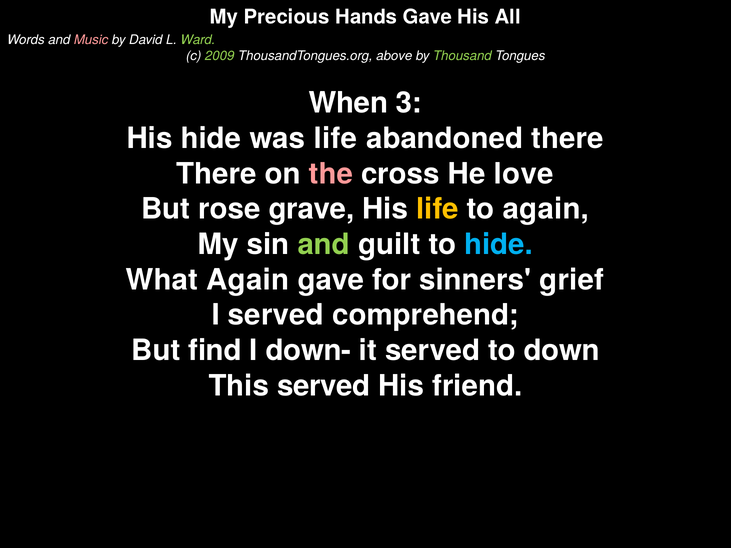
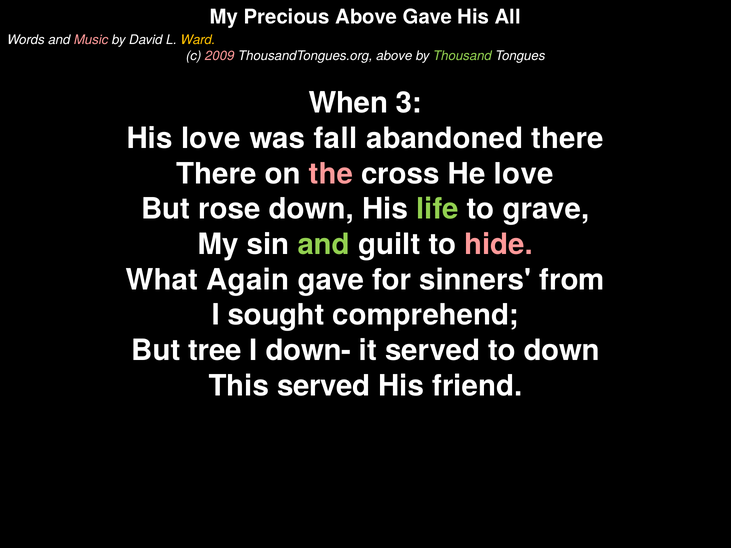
Precious Hands: Hands -> Above (366, 17)
Ward colour: light green -> yellow (198, 40)
2009 colour: light green -> pink (220, 56)
His hide: hide -> love (211, 139)
was life: life -> fall (336, 139)
rose grave: grave -> down (311, 209)
life colour: yellow -> light green (437, 209)
to again: again -> grave (546, 209)
hide colour: light blue -> pink (499, 245)
grief: grief -> from (572, 280)
I served: served -> sought (276, 315)
find: find -> tree (215, 351)
